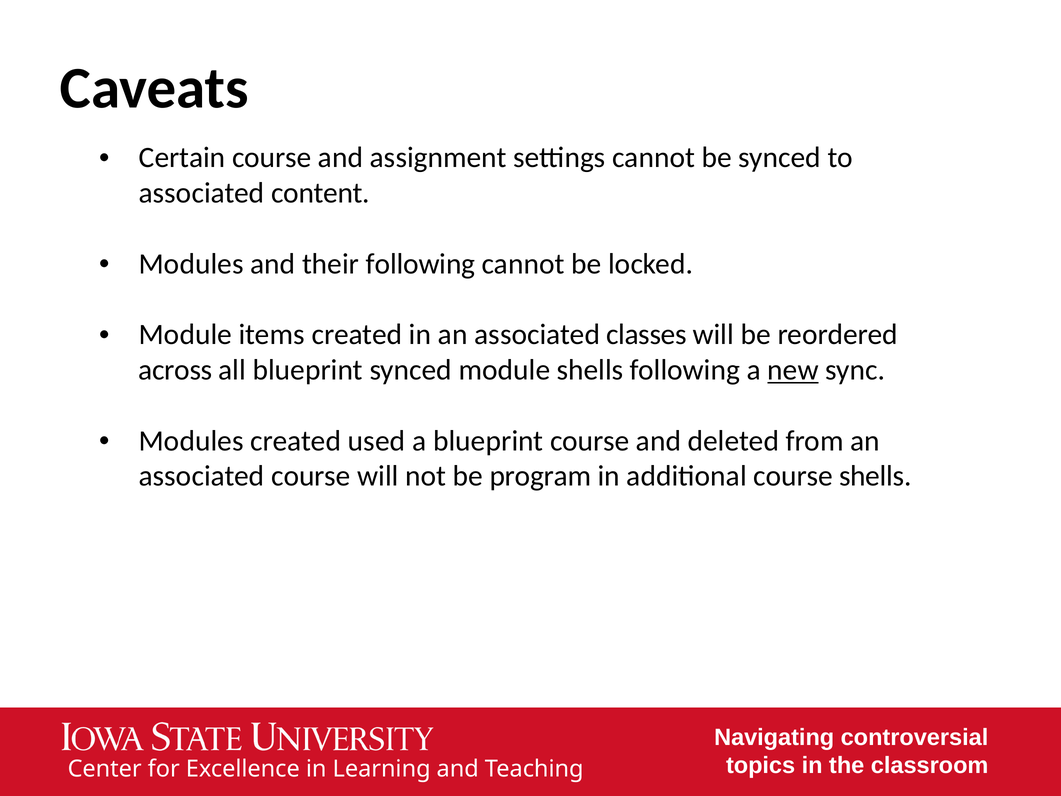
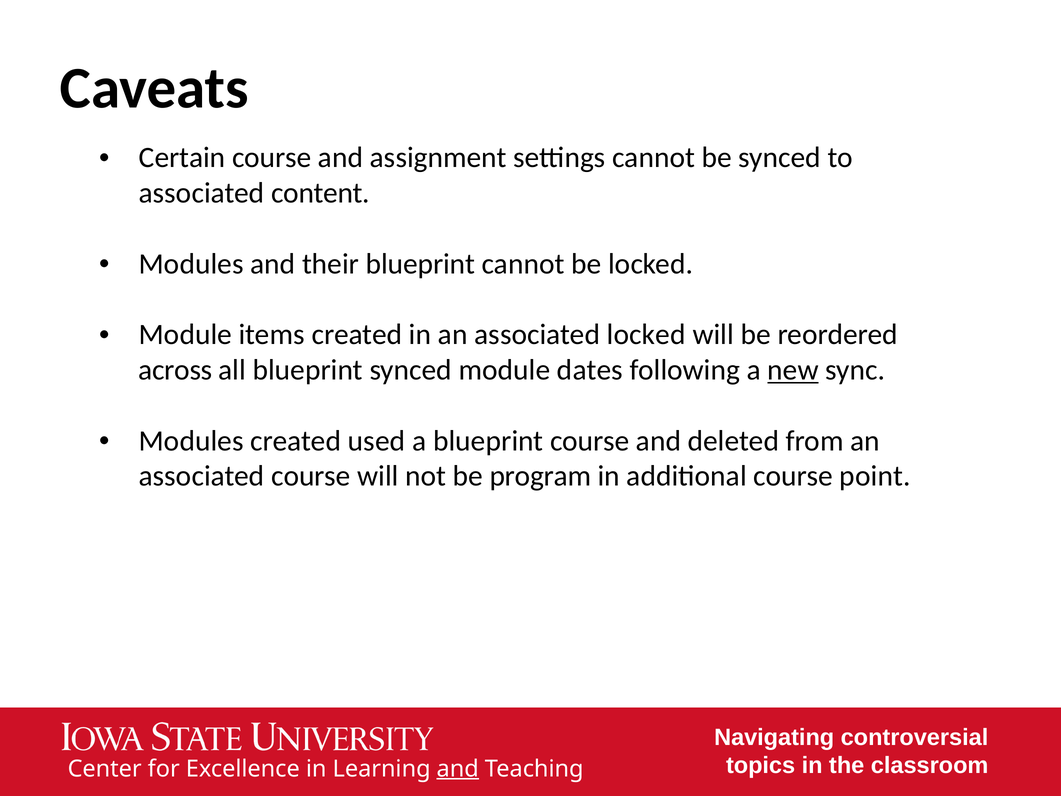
their following: following -> blueprint (421, 264)
associated classes: classes -> locked (646, 335)
module shells: shells -> dates (590, 370)
course shells: shells -> point (875, 476)
and underline: none -> present (458, 769)
